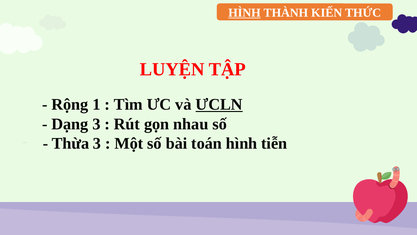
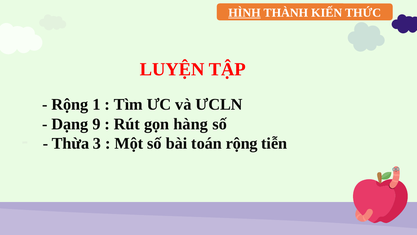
ƯCLN underline: present -> none (219, 104)
Dạng 3: 3 -> 9 (96, 124)
nhau: nhau -> hàng (191, 124)
toán hình: hình -> rộng (242, 143)
